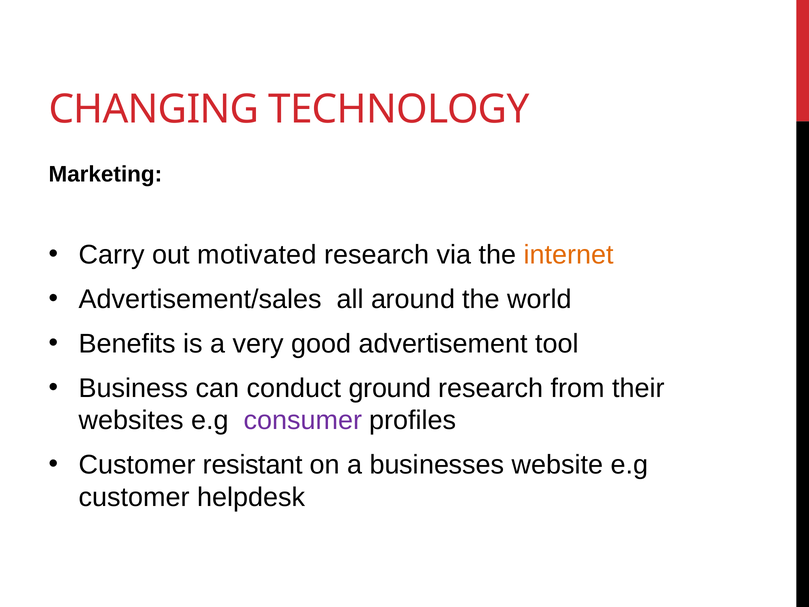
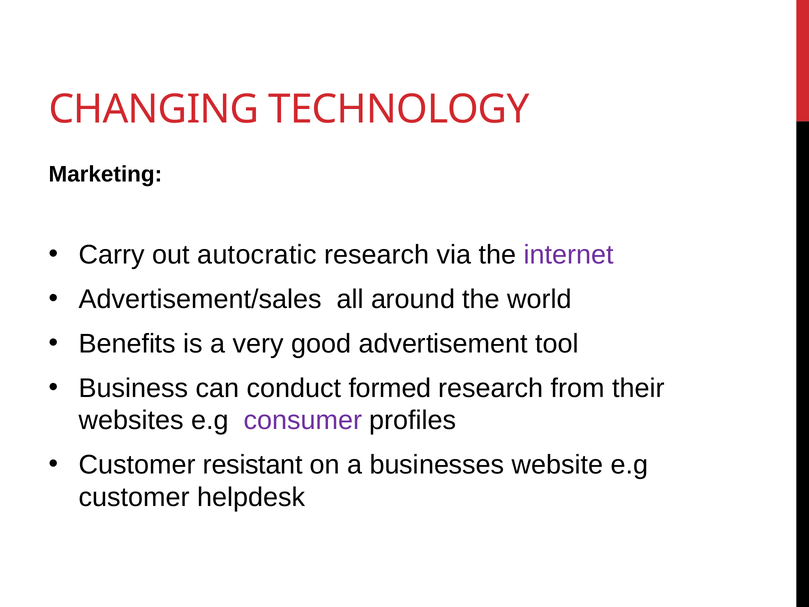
motivated: motivated -> autocratic (257, 255)
internet colour: orange -> purple (569, 255)
ground: ground -> formed (390, 388)
